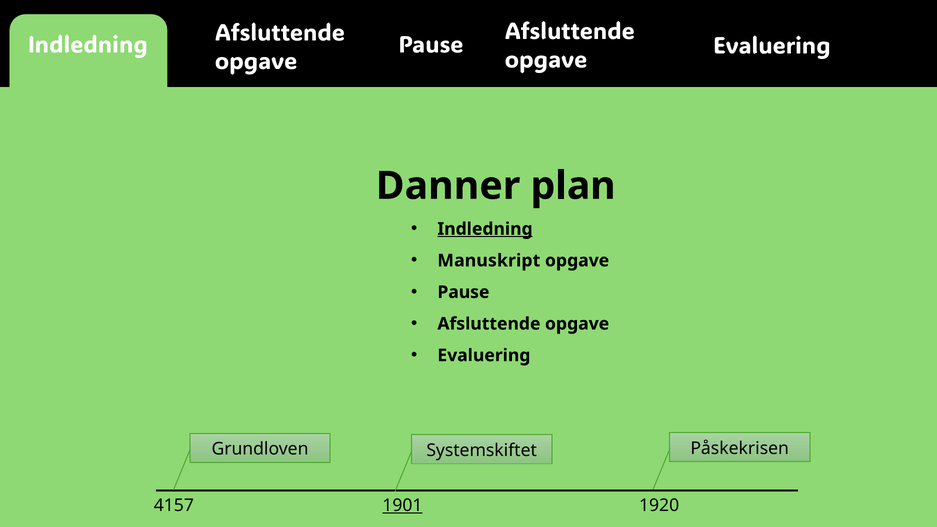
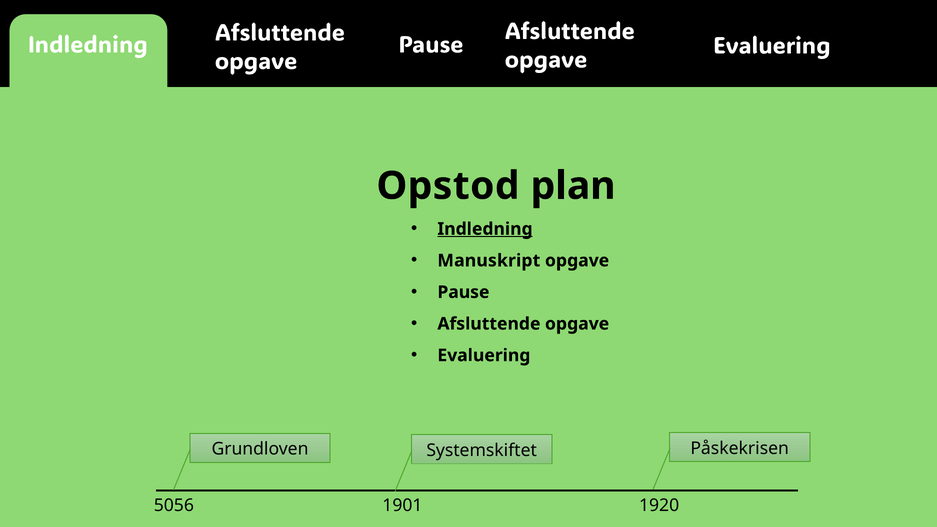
Danner: Danner -> Opstod (448, 186)
4157: 4157 -> 5056 (174, 505)
1901 underline: present -> none (402, 505)
